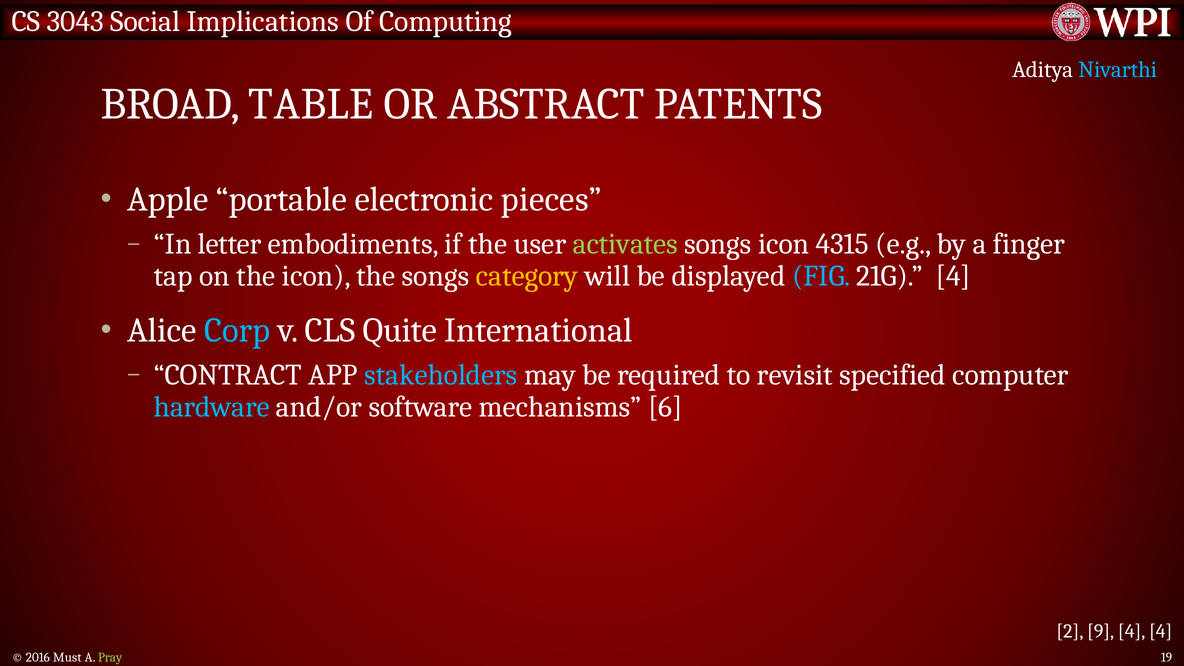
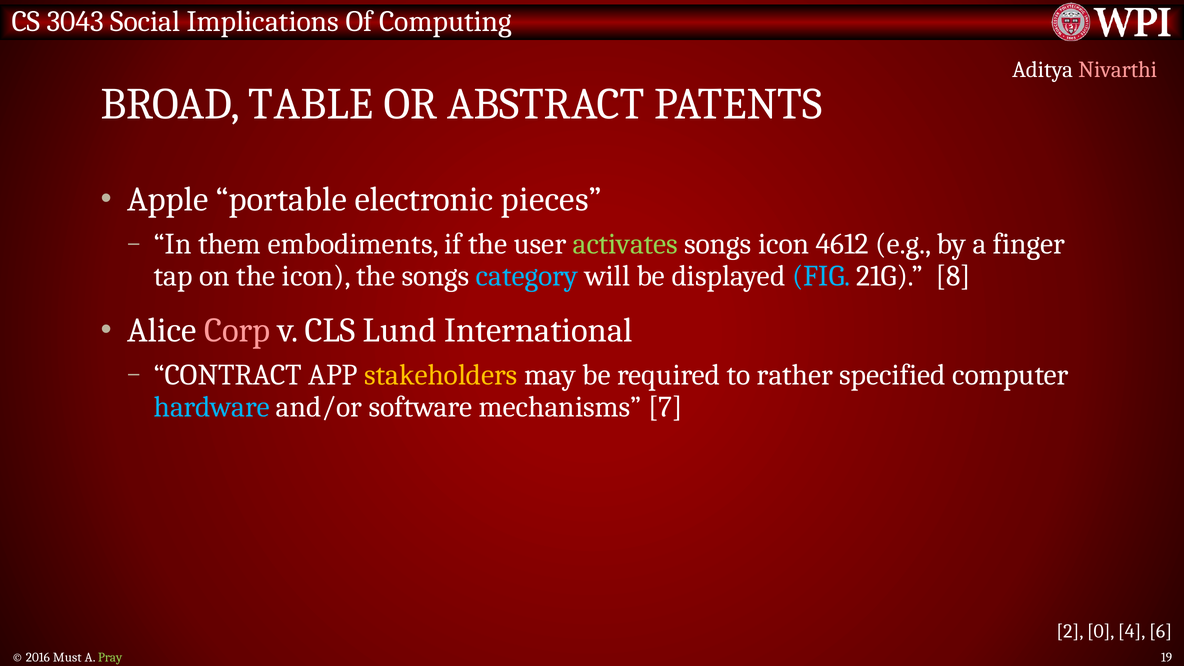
Nivarthi colour: light blue -> pink (1118, 69)
letter: letter -> them (230, 244)
4315: 4315 -> 4612 (842, 244)
category colour: yellow -> light blue (527, 276)
21G 4: 4 -> 8 (953, 276)
Corp colour: light blue -> pink (237, 330)
Quite: Quite -> Lund (400, 330)
stakeholders colour: light blue -> yellow (441, 375)
revisit: revisit -> rather (795, 375)
6: 6 -> 7 (665, 407)
9: 9 -> 0 (1101, 631)
4 4: 4 -> 6 (1161, 631)
